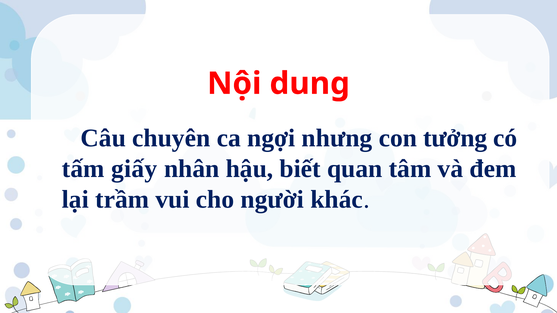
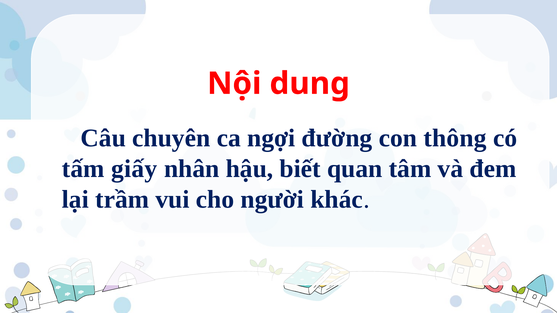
nhưng: nhưng -> đường (337, 138)
tưởng: tưởng -> thông (455, 138)
